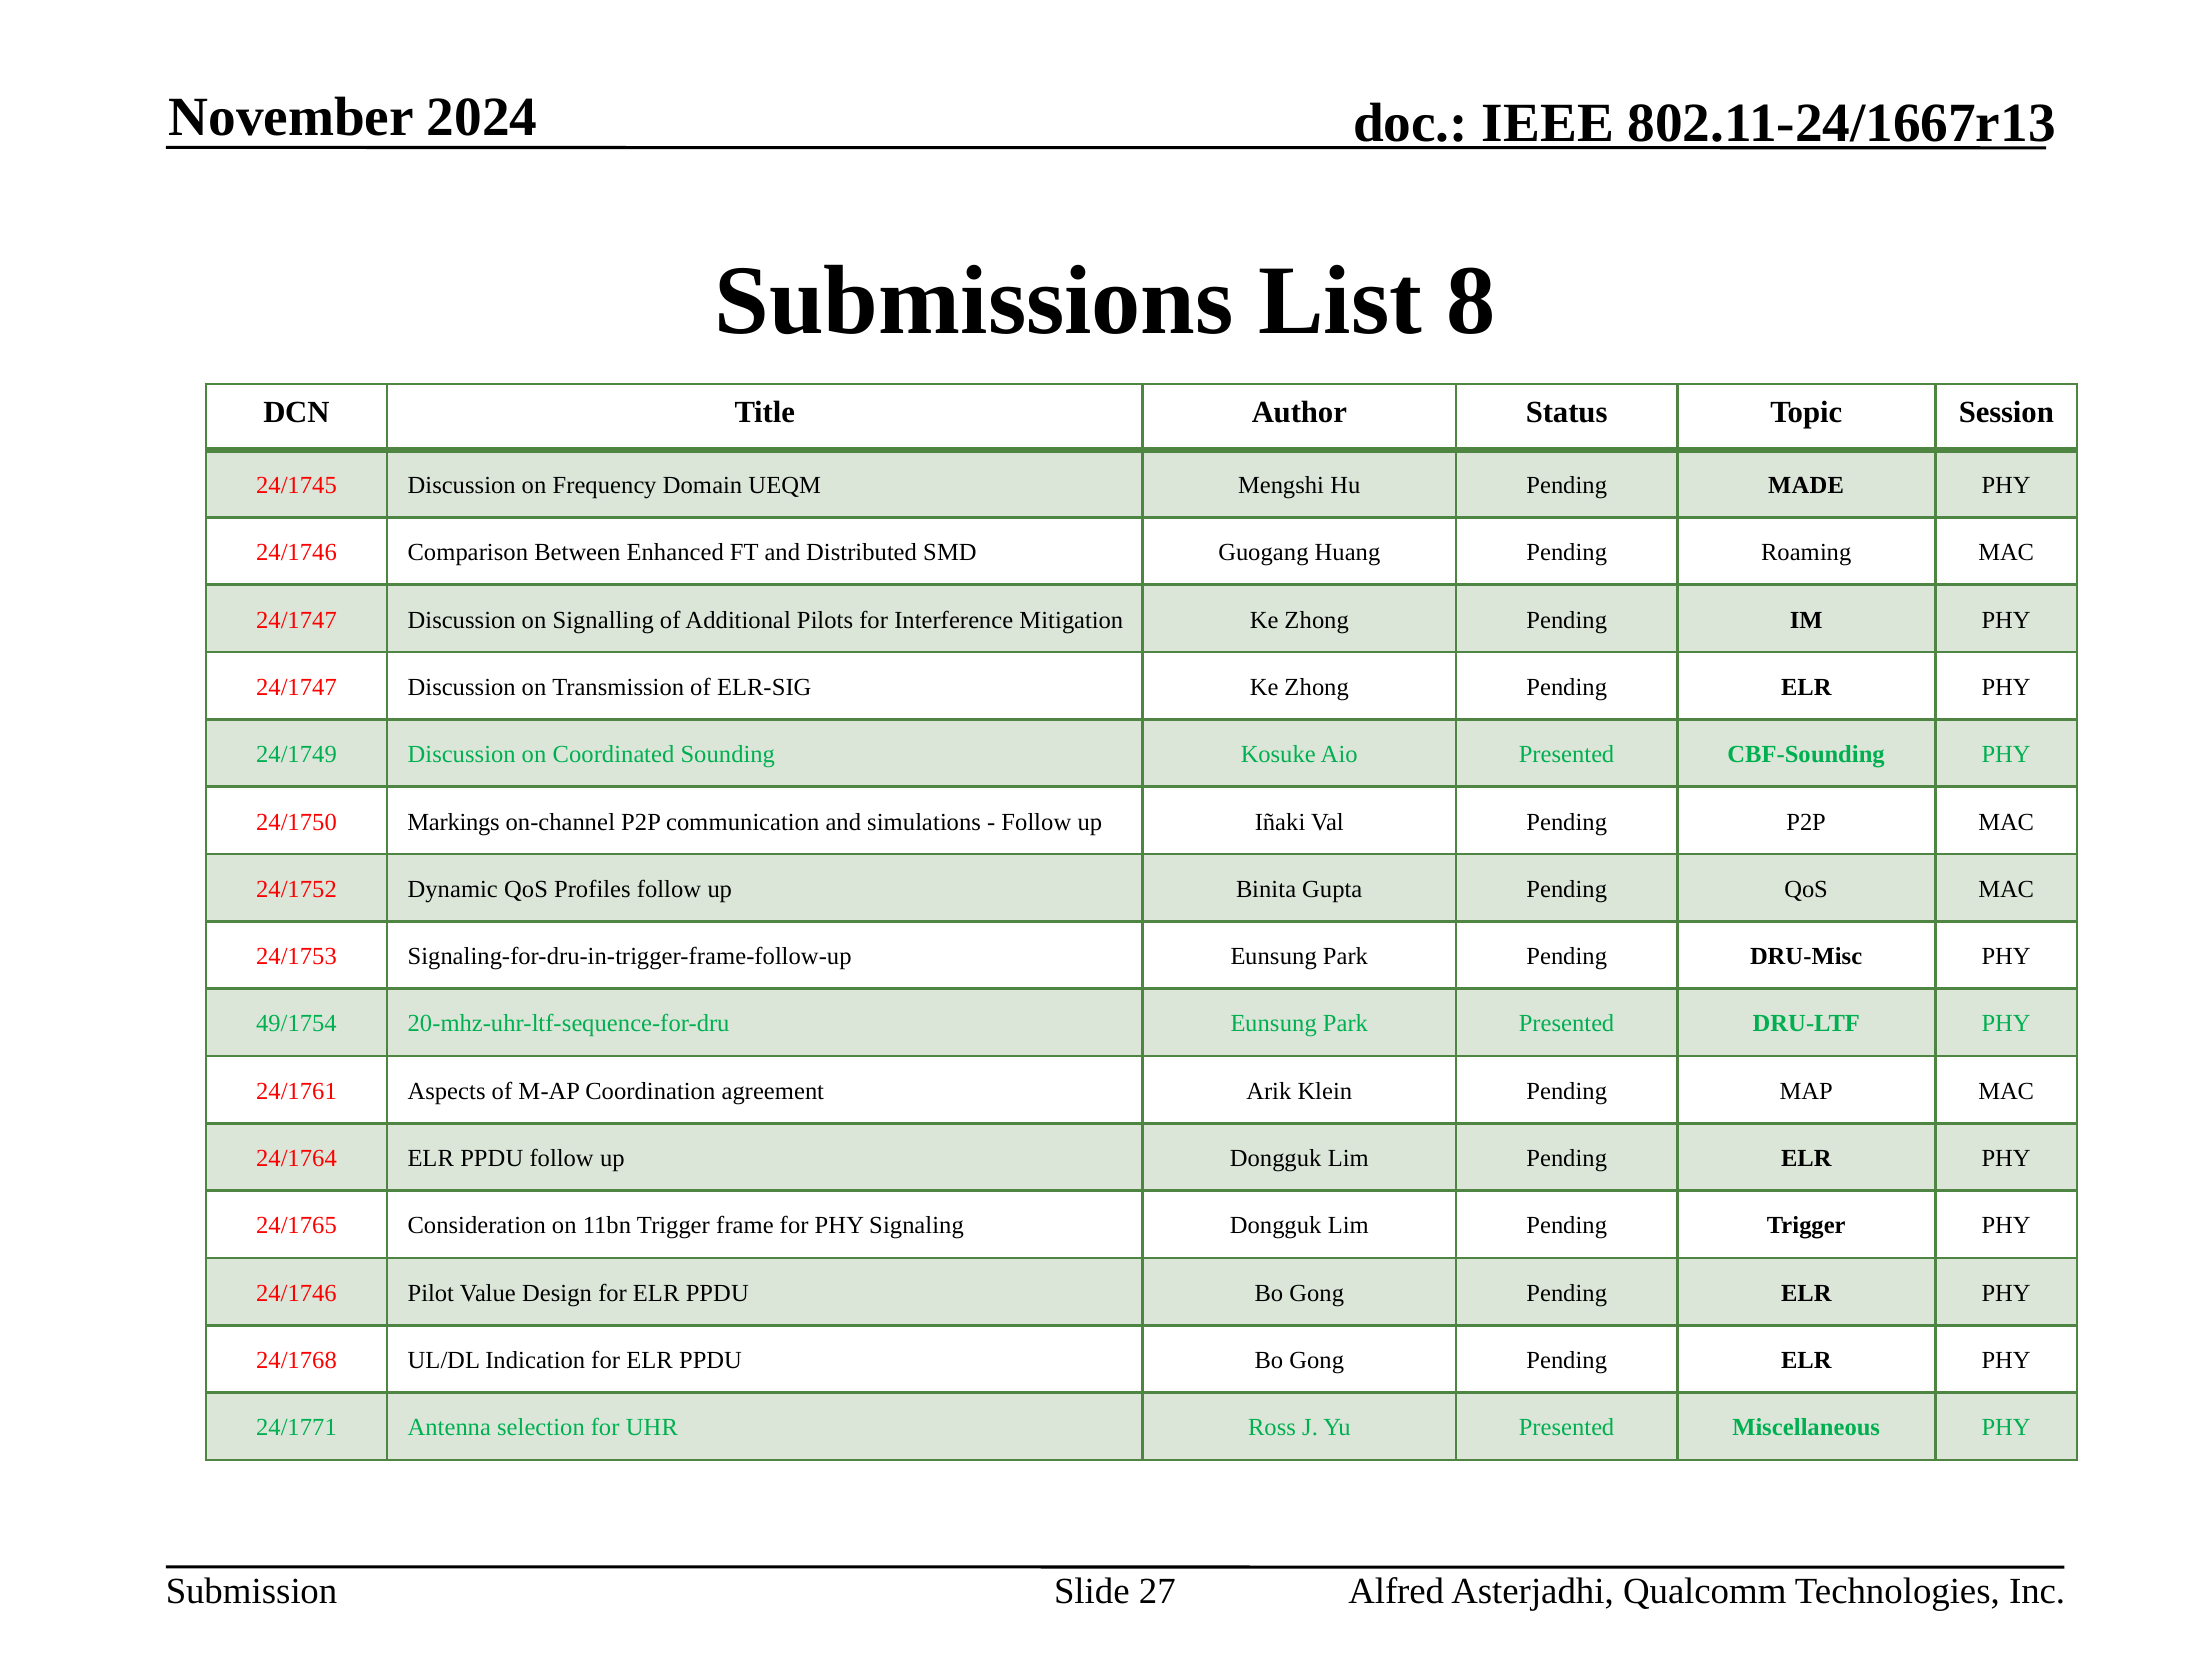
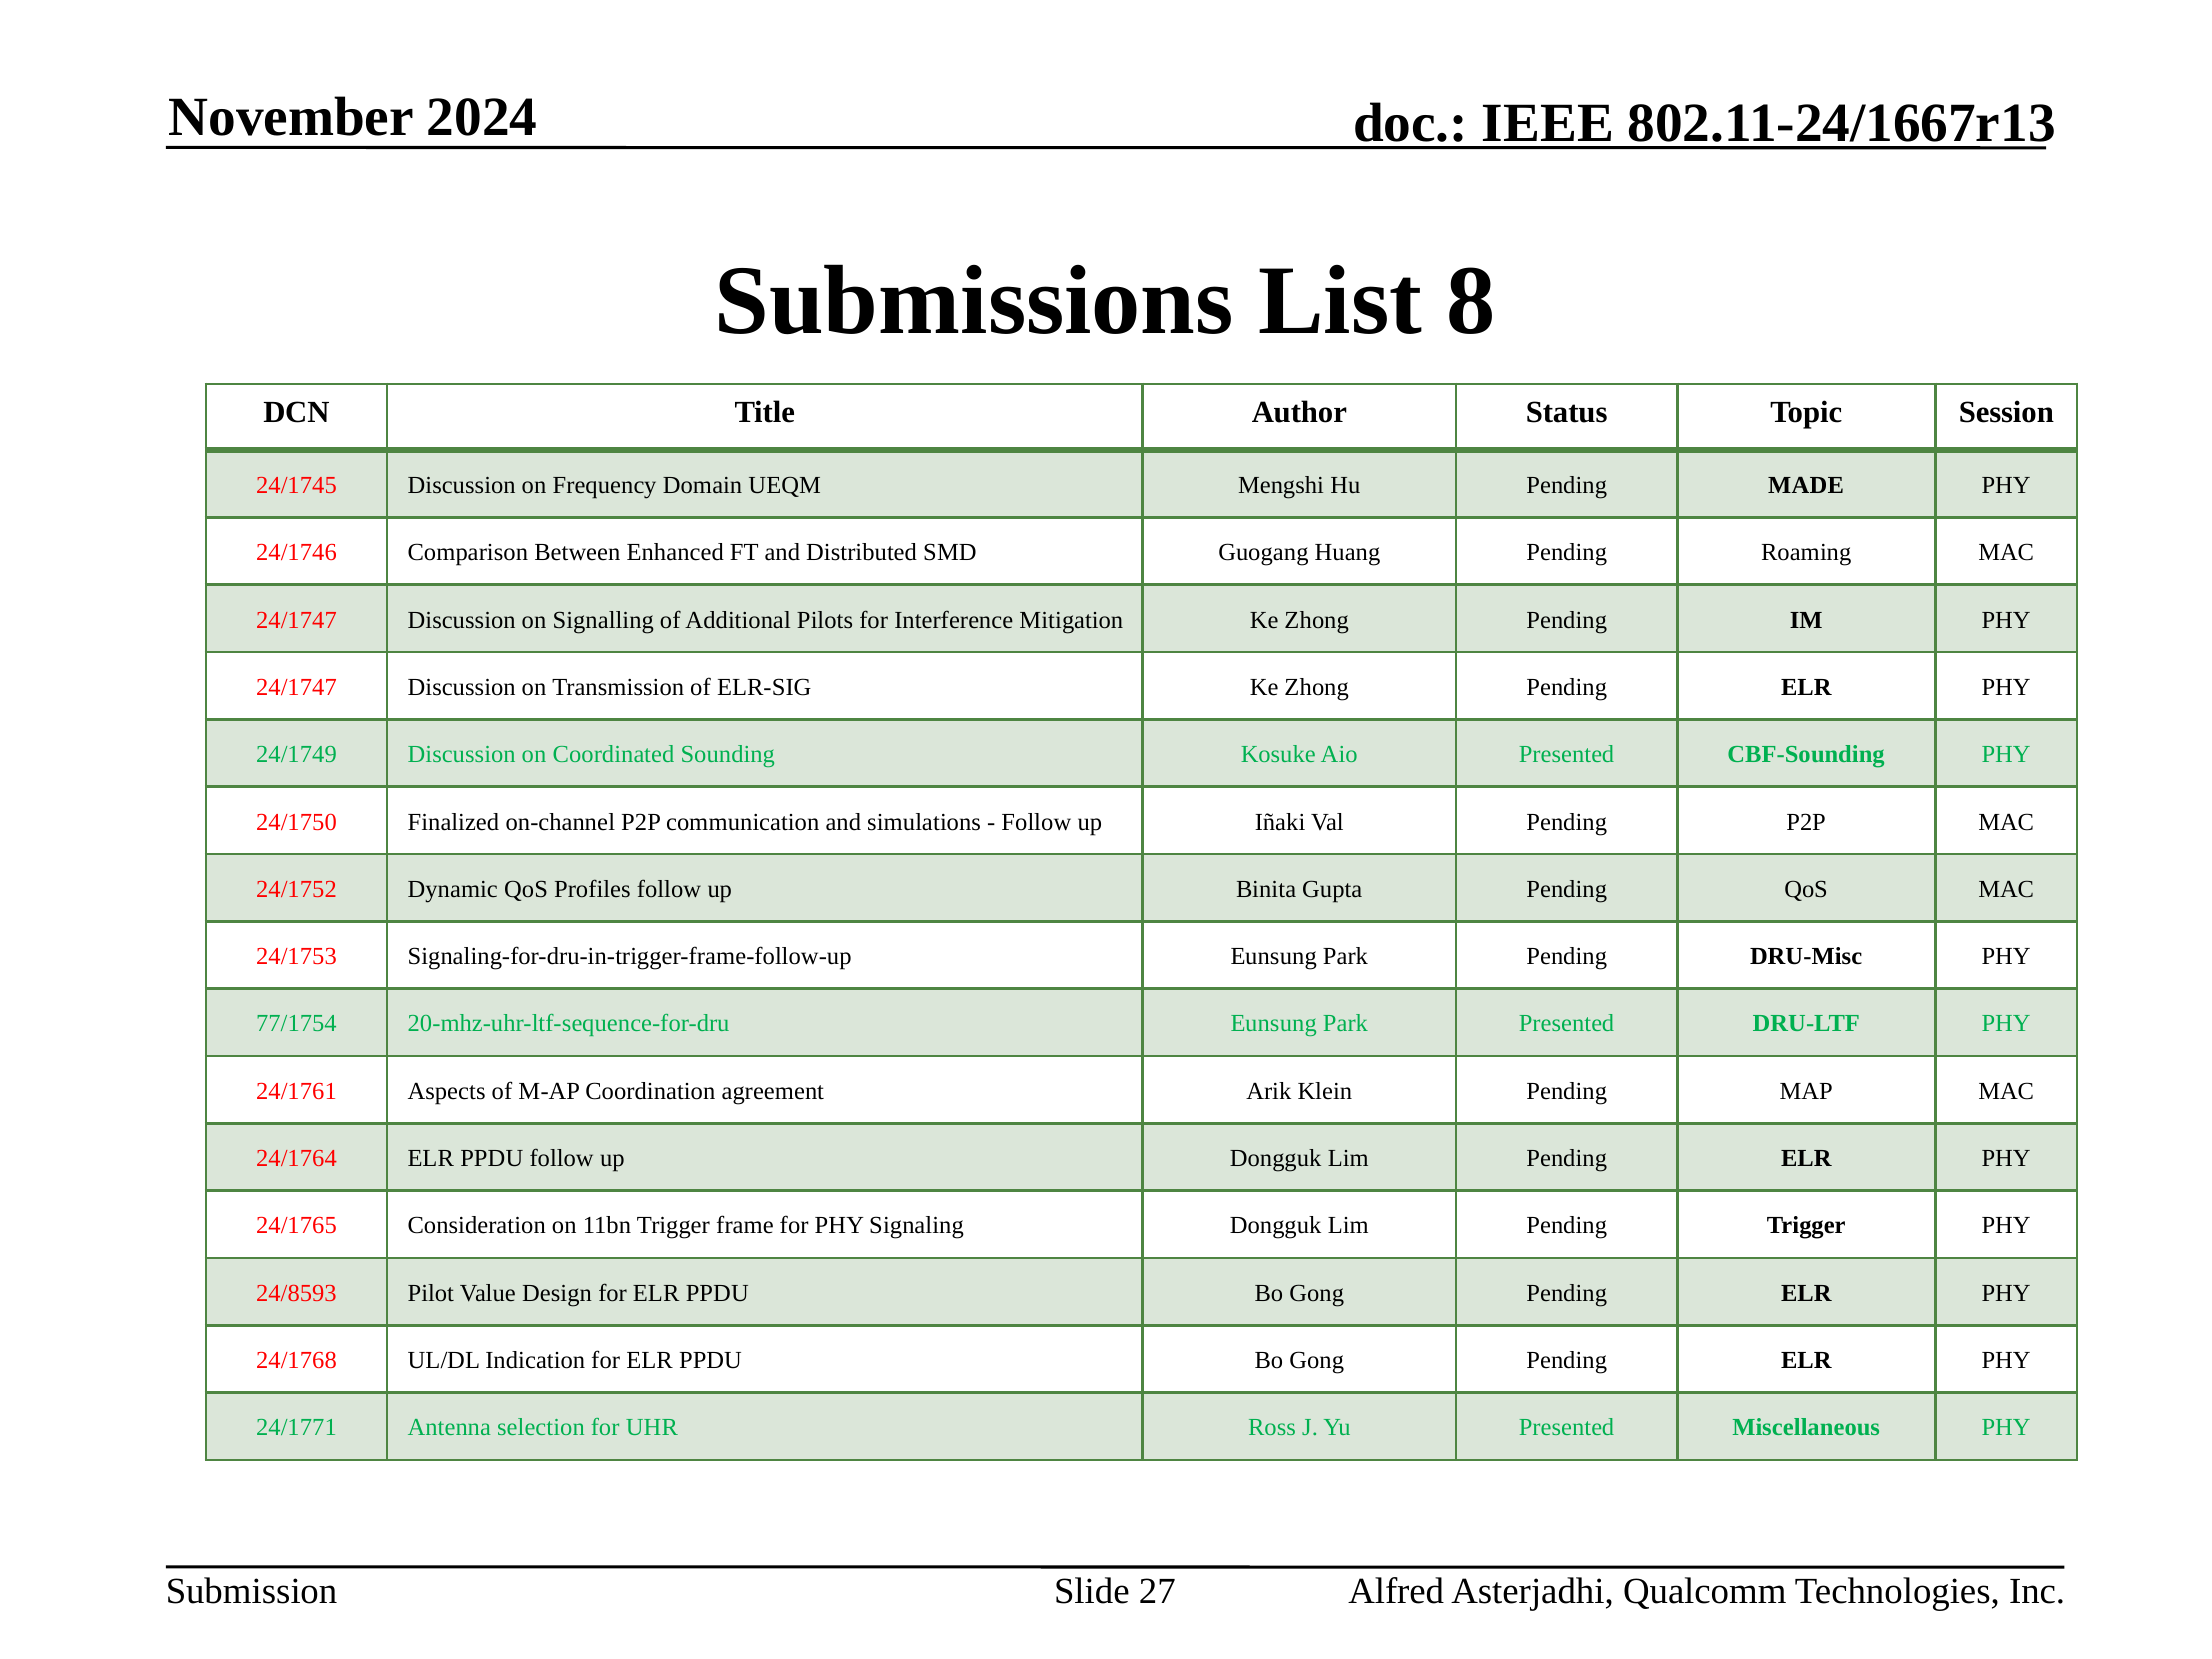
Markings: Markings -> Finalized (453, 822)
49/1754: 49/1754 -> 77/1754 (296, 1024)
24/1746: 24/1746 -> 24/8593 (296, 1293)
